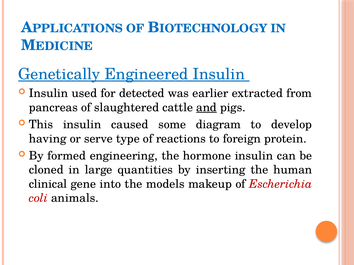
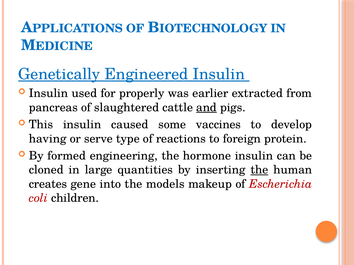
detected: detected -> properly (142, 93)
diagram: diagram -> vaccines (218, 125)
the underline: none -> present (259, 170)
clinical: clinical -> creates (48, 184)
animals: animals -> children (75, 198)
